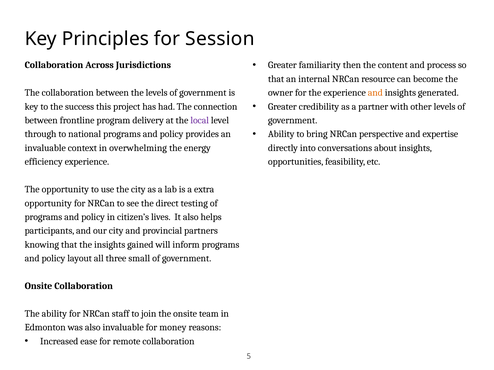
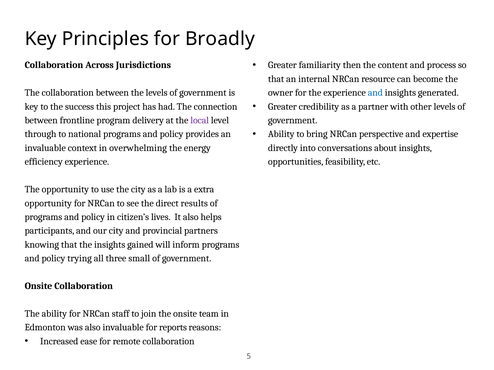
Session: Session -> Broadly (220, 39)
and colour: orange -> blue (375, 93)
testing: testing -> results (194, 203)
layout: layout -> trying (80, 259)
money: money -> reports (173, 328)
